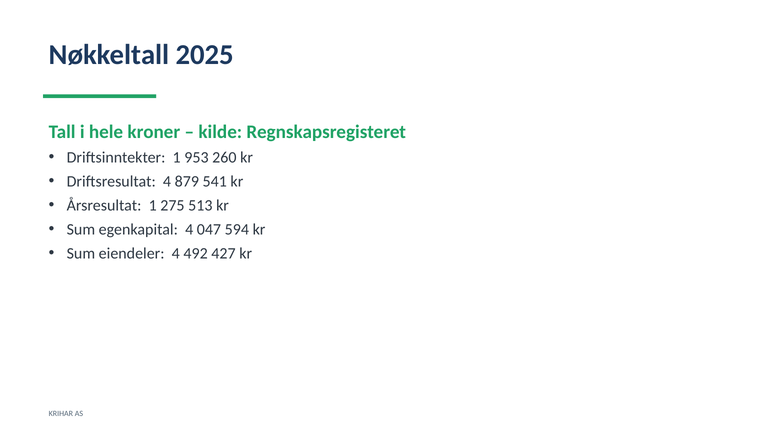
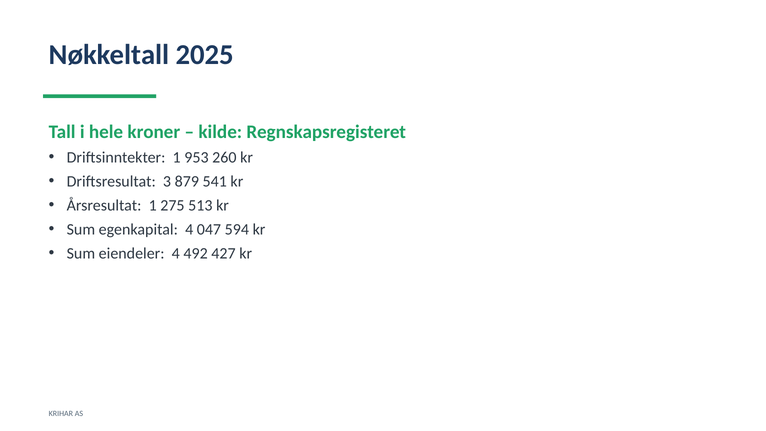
Driftsresultat 4: 4 -> 3 (167, 181)
